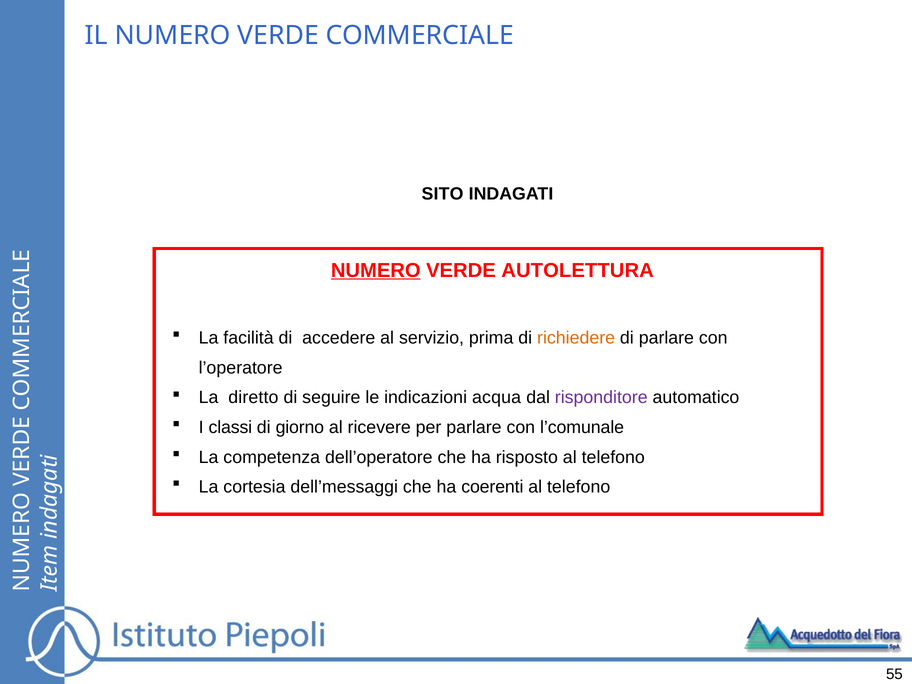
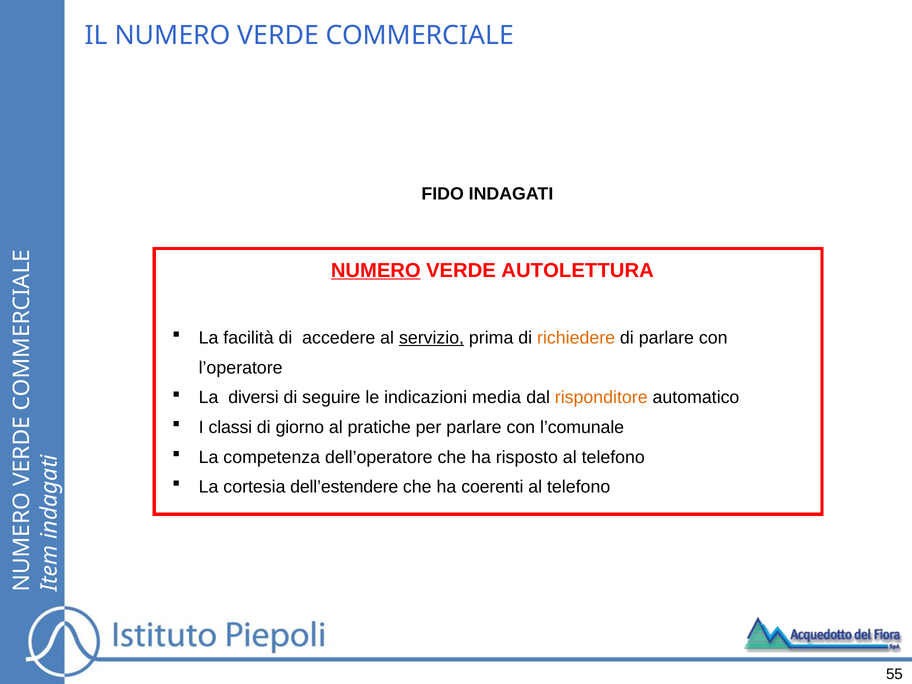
SITO: SITO -> FIDO (443, 194)
servizio underline: none -> present (432, 338)
diretto: diretto -> diversi (254, 398)
acqua: acqua -> media (497, 398)
risponditore colour: purple -> orange (601, 398)
ricevere: ricevere -> pratiche (379, 427)
dell’messaggi: dell’messaggi -> dell’estendere (344, 487)
